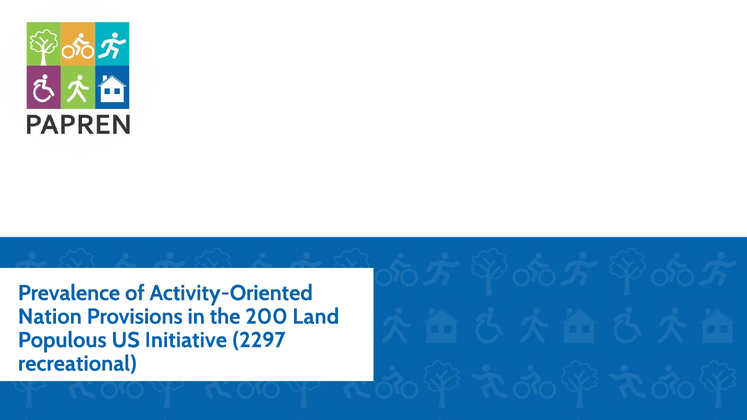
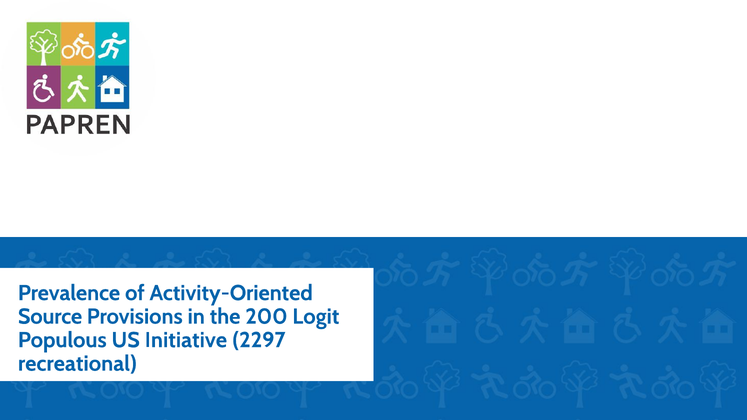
Nation: Nation -> Source (50, 317)
Land: Land -> Logit (316, 317)
